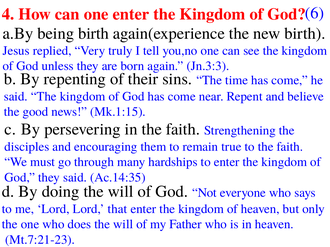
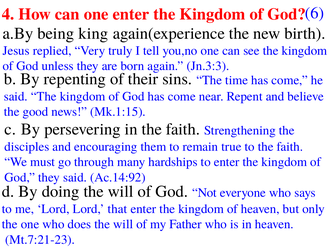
being birth: birth -> king (93, 33)
Ac.14:35: Ac.14:35 -> Ac.14:92 (118, 178)
